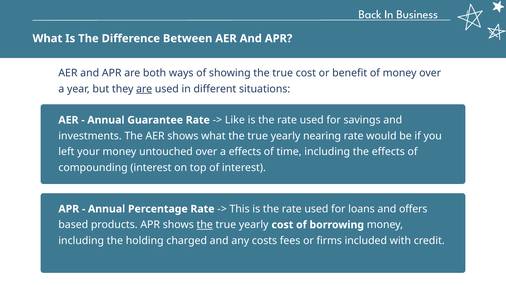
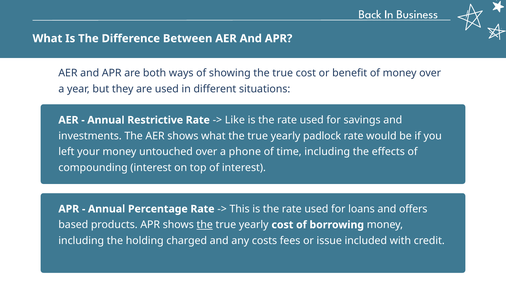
are underline: present -> none (144, 89)
Guarantee: Guarantee -> Restrictive (155, 120)
nearing: nearing -> padlock (322, 136)
a effects: effects -> phone (245, 152)
firms: firms -> issue (329, 240)
